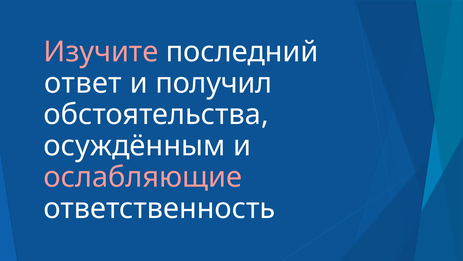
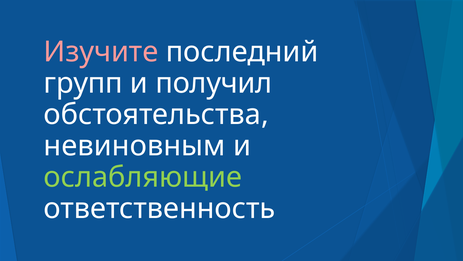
ответ: ответ -> групп (83, 83)
осуждённым: осуждённым -> невиновным (135, 146)
ослабляющие colour: pink -> light green (143, 177)
